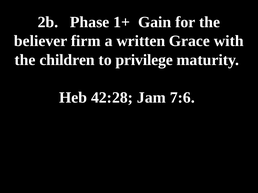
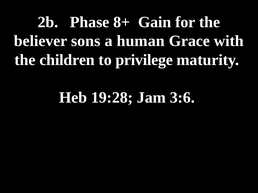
1+: 1+ -> 8+ (122, 22)
firm: firm -> sons (86, 41)
written: written -> human (141, 41)
42:28: 42:28 -> 19:28 (112, 98)
7:6: 7:6 -> 3:6 (182, 98)
